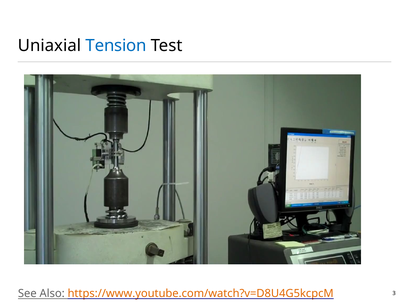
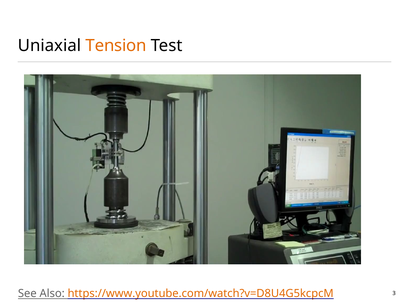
Tension colour: blue -> orange (116, 45)
